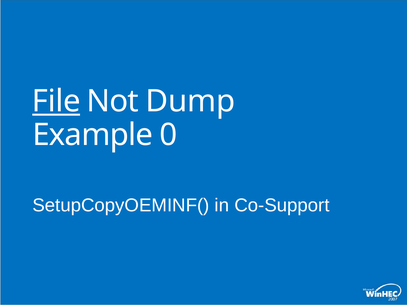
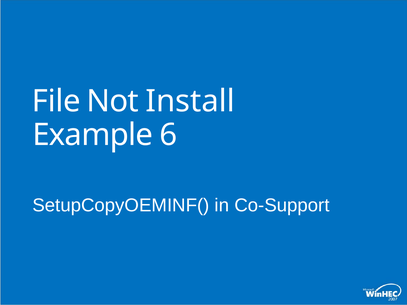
File underline: present -> none (56, 101)
Dump: Dump -> Install (190, 101)
0: 0 -> 6 (168, 135)
